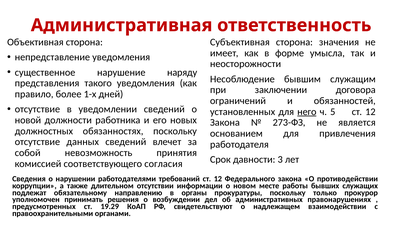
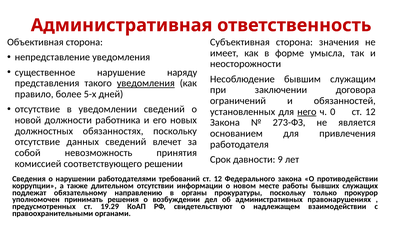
уведомления underline: none -> present (146, 83)
1-х: 1-х -> 5-х (90, 94)
5: 5 -> 0 (333, 112)
3: 3 -> 9 (280, 160)
согласия: согласия -> решении (164, 164)
